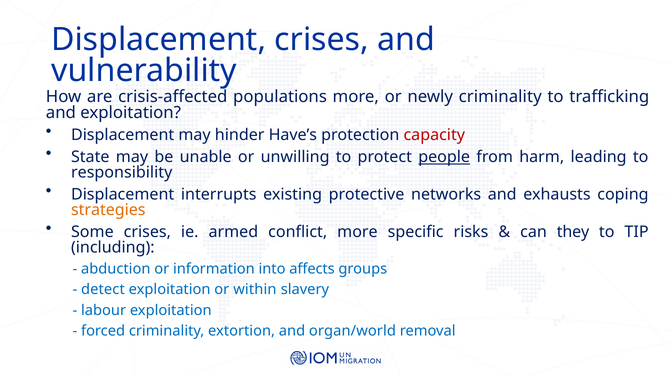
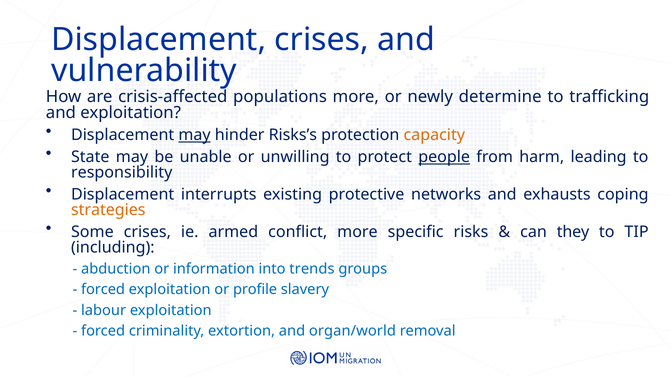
newly criminality: criminality -> determine (500, 97)
may underline: none -> present (195, 135)
Have’s: Have’s -> Risks’s (293, 135)
capacity colour: red -> orange (434, 135)
affects: affects -> trends (312, 269)
detect: detect -> forced (103, 290)
within: within -> profile (255, 290)
